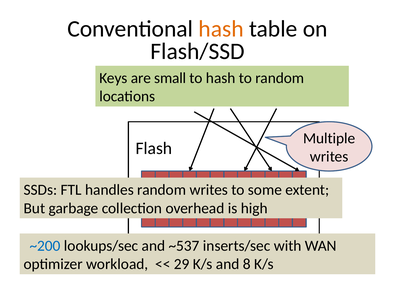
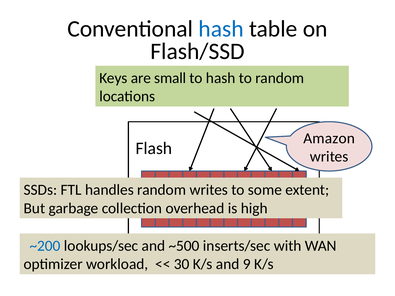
hash colour: orange -> blue (221, 29)
Multiple: Multiple -> Amazon (329, 138)
~537: ~537 -> ~500 (184, 246)
29: 29 -> 30 (182, 264)
8: 8 -> 9 (247, 264)
